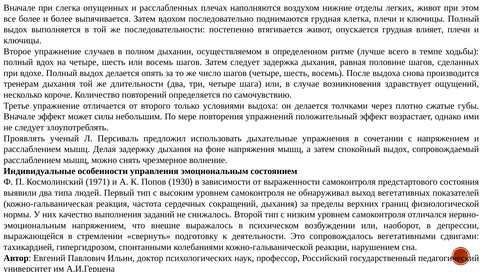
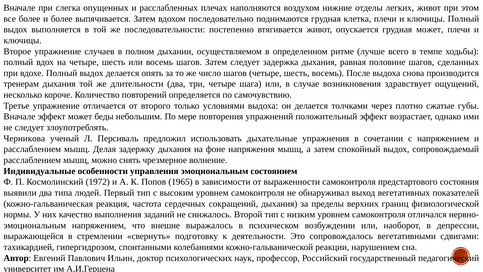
грудная влияет: влияет -> может (430, 30)
силы: силы -> беды (104, 117)
Проявлять: Проявлять -> Черникова (24, 138)
1971: 1971 -> 1972 (98, 182)
1930: 1930 -> 1965 (181, 182)
